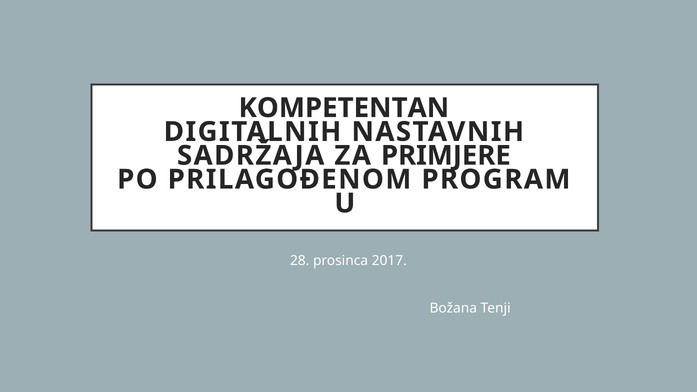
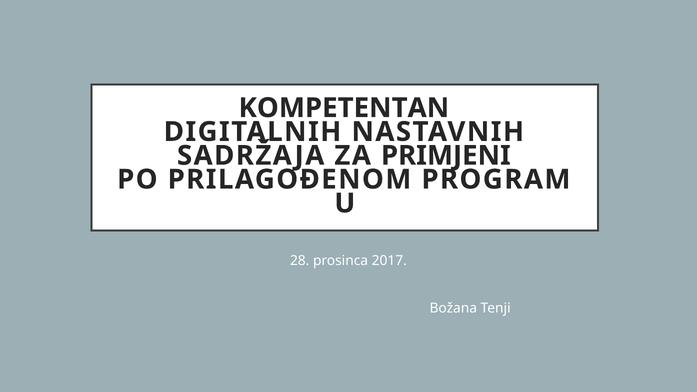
PRIMJERE: PRIMJERE -> PRIMJENI (446, 156)
